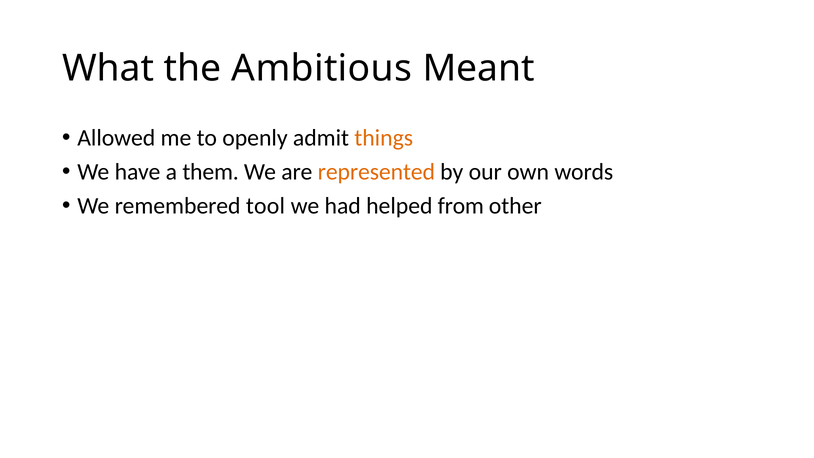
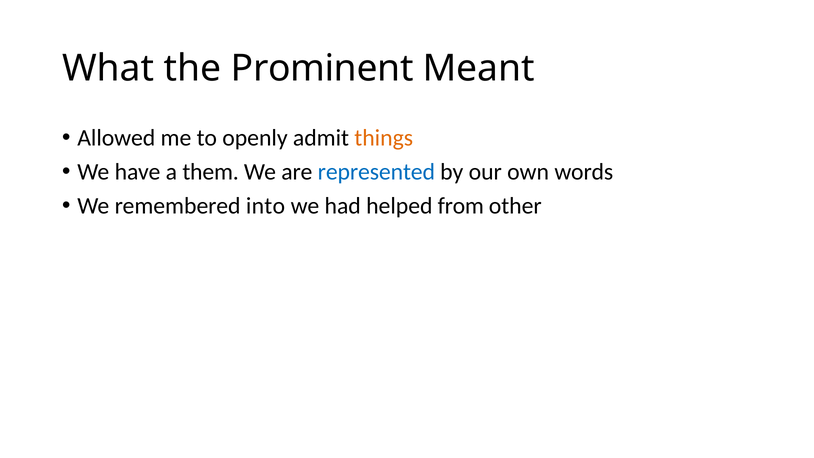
Ambitious: Ambitious -> Prominent (322, 68)
represented colour: orange -> blue (376, 172)
tool: tool -> into (265, 206)
